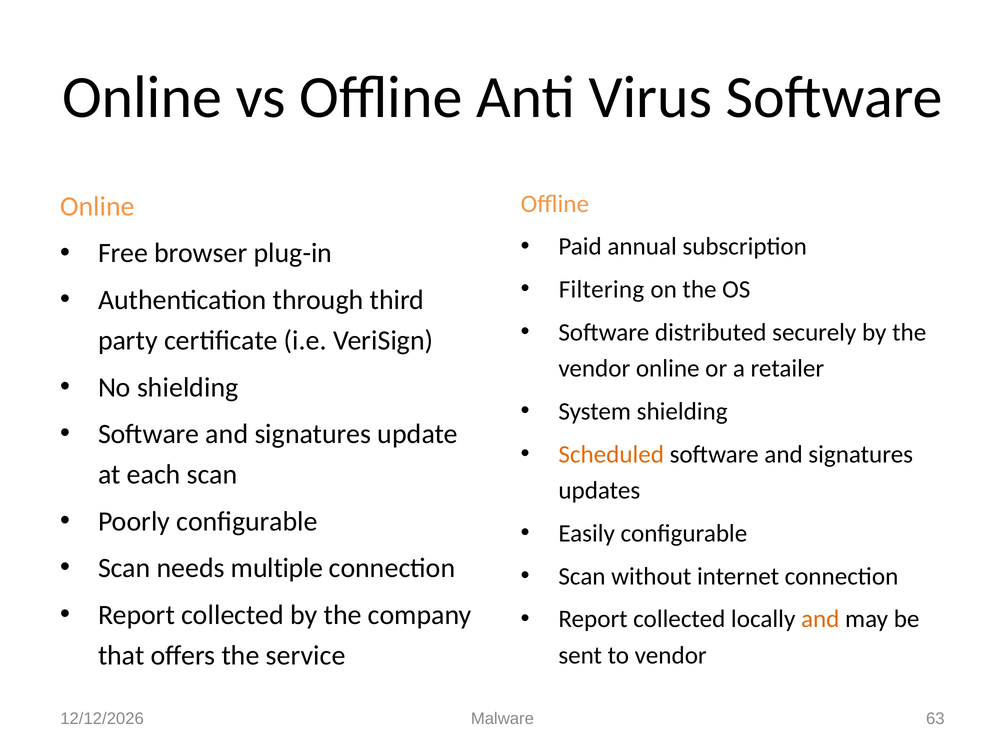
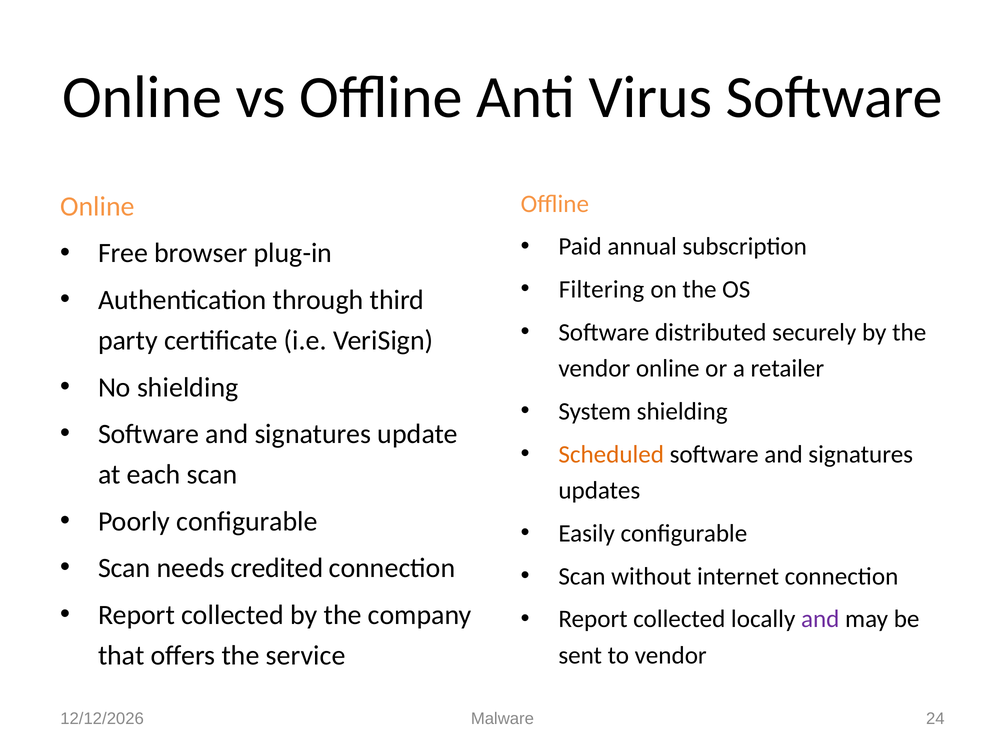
multiple: multiple -> credited (277, 568)
and colour: orange -> purple (820, 619)
63: 63 -> 24 (935, 718)
